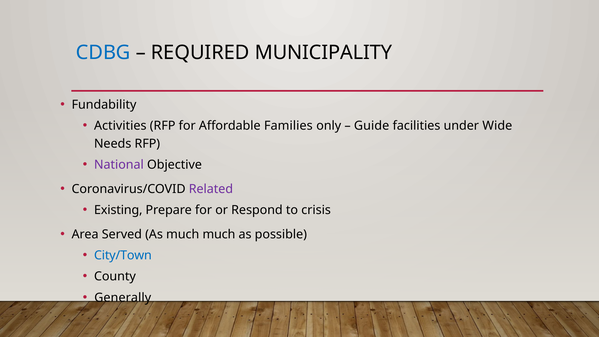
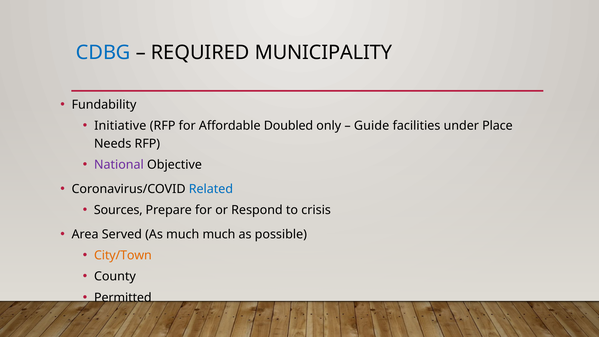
Activities: Activities -> Initiative (120, 126)
Families: Families -> Doubled (288, 126)
Wide: Wide -> Place (497, 126)
Related colour: purple -> blue (211, 189)
Existing: Existing -> Sources (118, 210)
City/Town colour: blue -> orange (123, 255)
Generally: Generally -> Permitted (123, 298)
